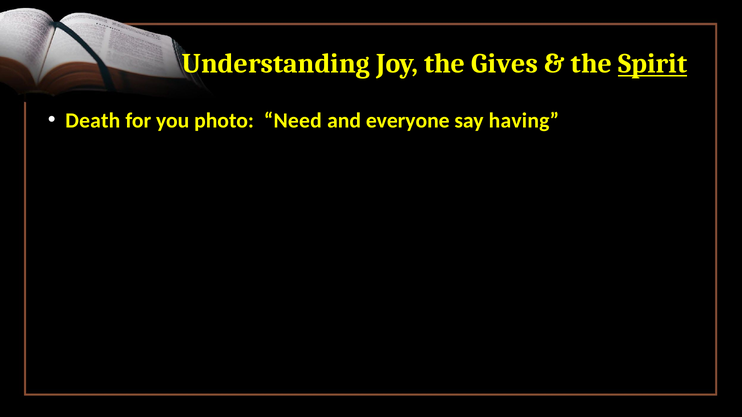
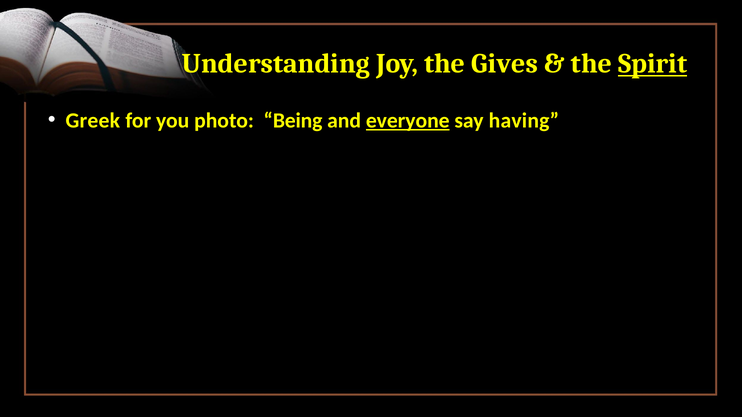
Death: Death -> Greek (93, 121)
Need: Need -> Being (293, 121)
everyone underline: none -> present (408, 121)
